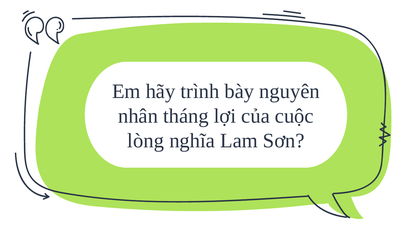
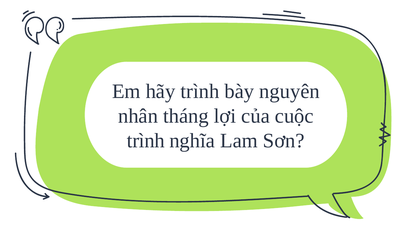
lòng: lòng -> trình (146, 141)
